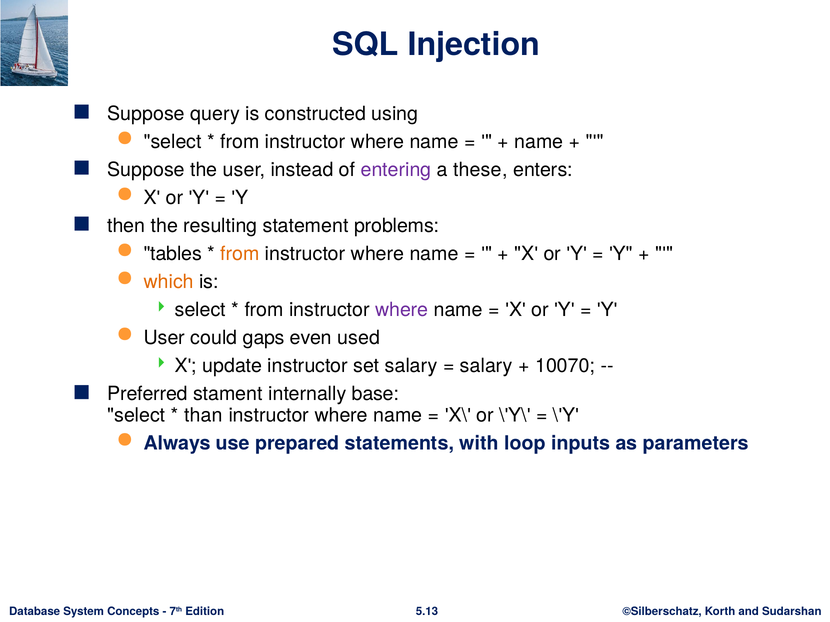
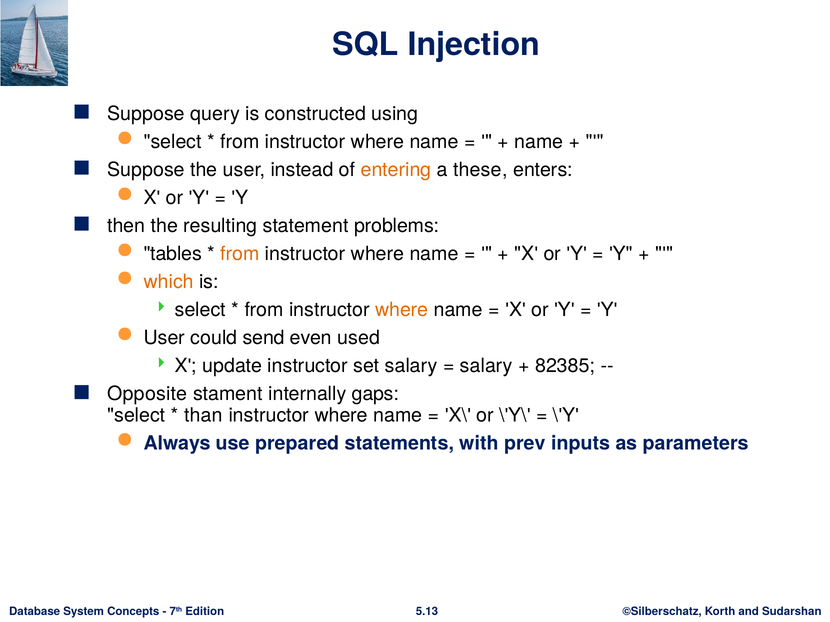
entering colour: purple -> orange (396, 170)
where colour: purple -> orange (402, 310)
gaps: gaps -> send (264, 338)
10070: 10070 -> 82385 (565, 366)
Preferred: Preferred -> Opposite (147, 394)
base: base -> gaps (375, 394)
loop: loop -> prev (525, 443)
